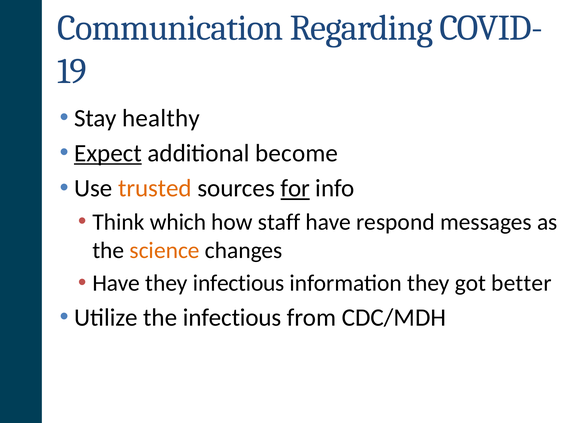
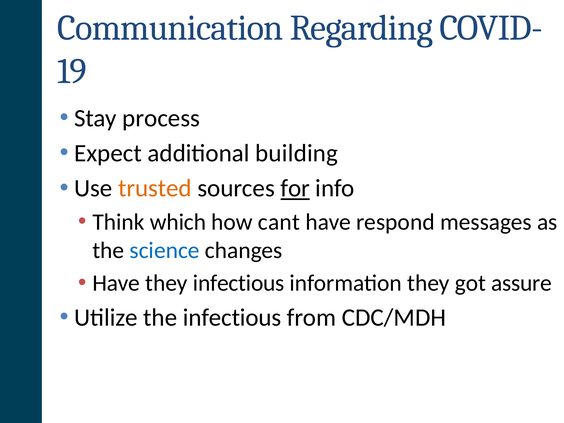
healthy: healthy -> process (161, 118)
Expect underline: present -> none (108, 153)
become: become -> building (297, 153)
staff: staff -> cant (279, 222)
science colour: orange -> blue (165, 250)
better: better -> assure (522, 283)
